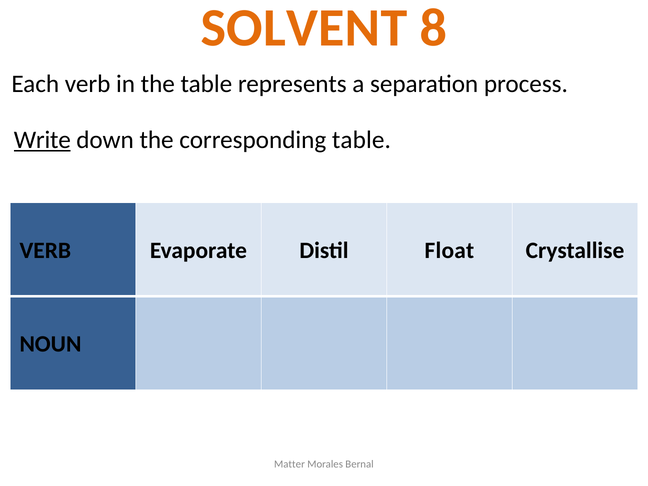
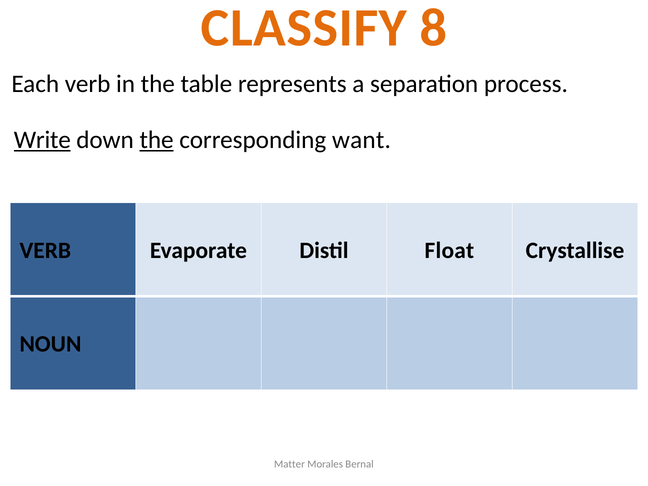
SOLVENT: SOLVENT -> CLASSIFY (304, 28)
the underline: none -> present (157, 140)
corresponding table: table -> want (361, 140)
